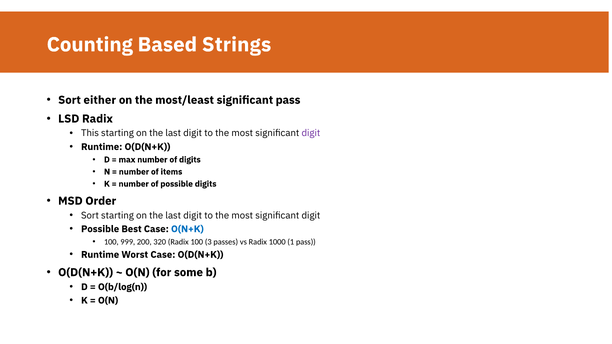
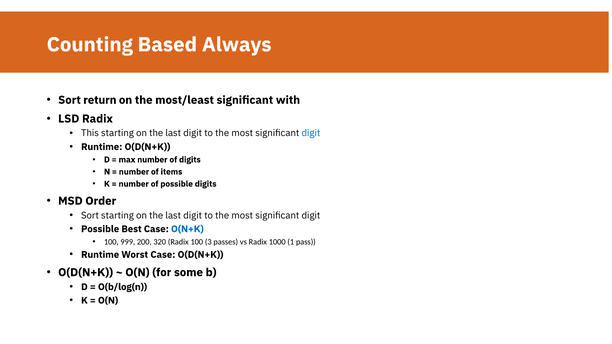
Strings: Strings -> Always (237, 45)
either: either -> return (100, 100)
significant pass: pass -> with (288, 100)
digit colour: purple -> blue (311, 133)
